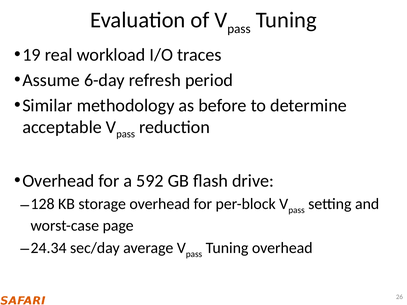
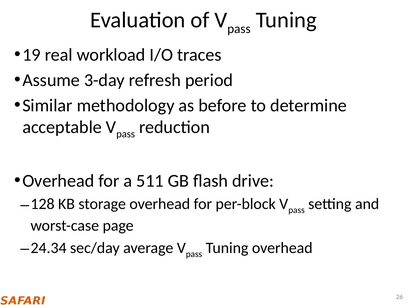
6-day: 6-day -> 3-day (104, 80)
592: 592 -> 511 (150, 181)
